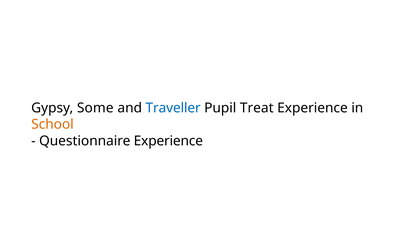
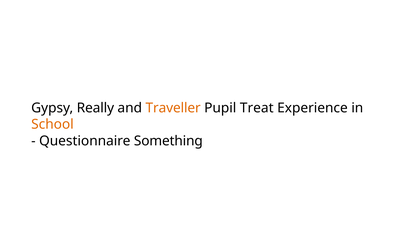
Some: Some -> Really (95, 108)
Traveller colour: blue -> orange (173, 108)
Questionnaire Experience: Experience -> Something (168, 141)
